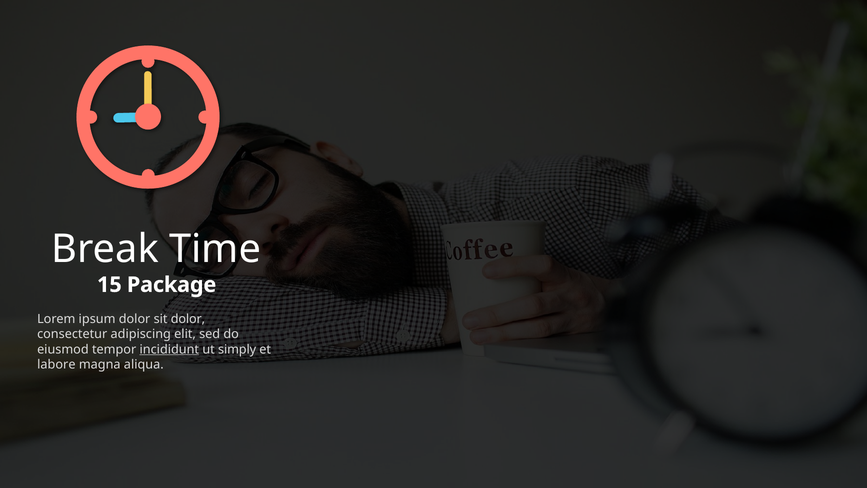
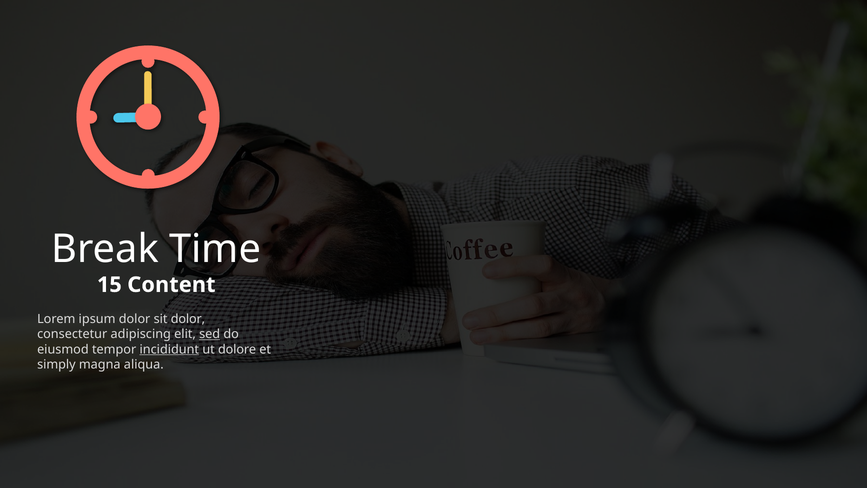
Package: Package -> Content (171, 285)
sed underline: none -> present (210, 334)
simply: simply -> dolore (237, 349)
labore: labore -> simply (56, 364)
